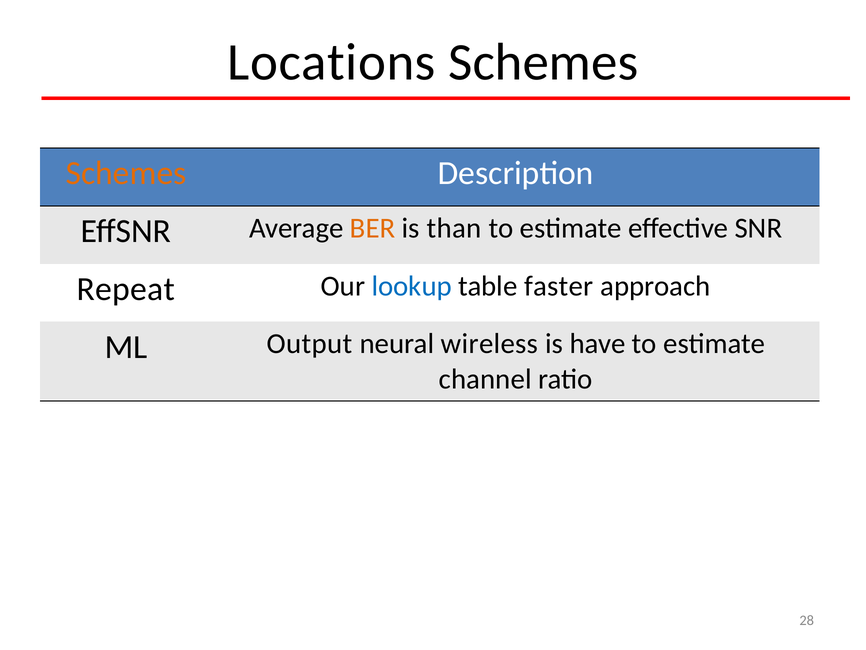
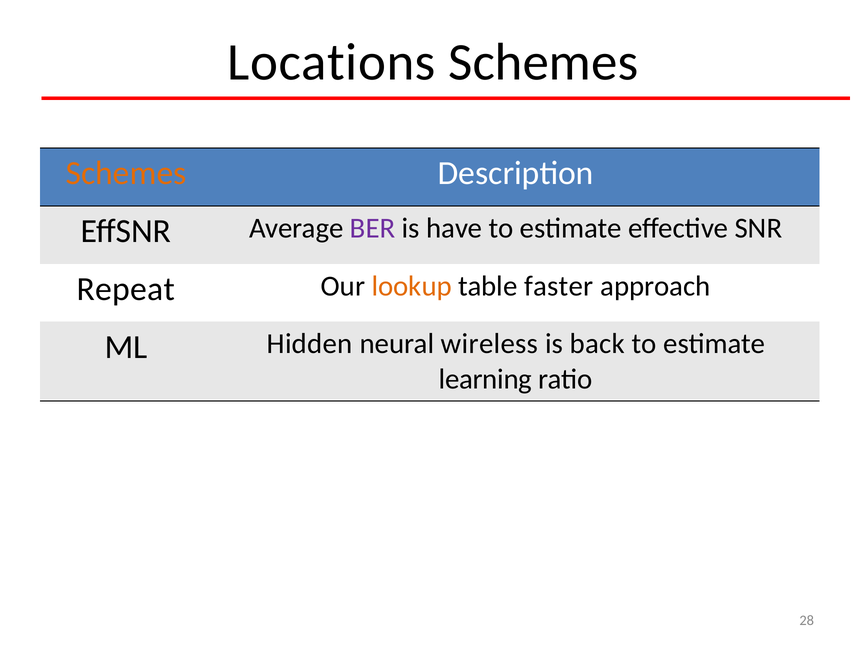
BER colour: orange -> purple (373, 228)
than: than -> have (454, 228)
lookup colour: blue -> orange (412, 286)
Output: Output -> Hidden (310, 344)
have: have -> back (597, 344)
channel: channel -> learning (485, 379)
